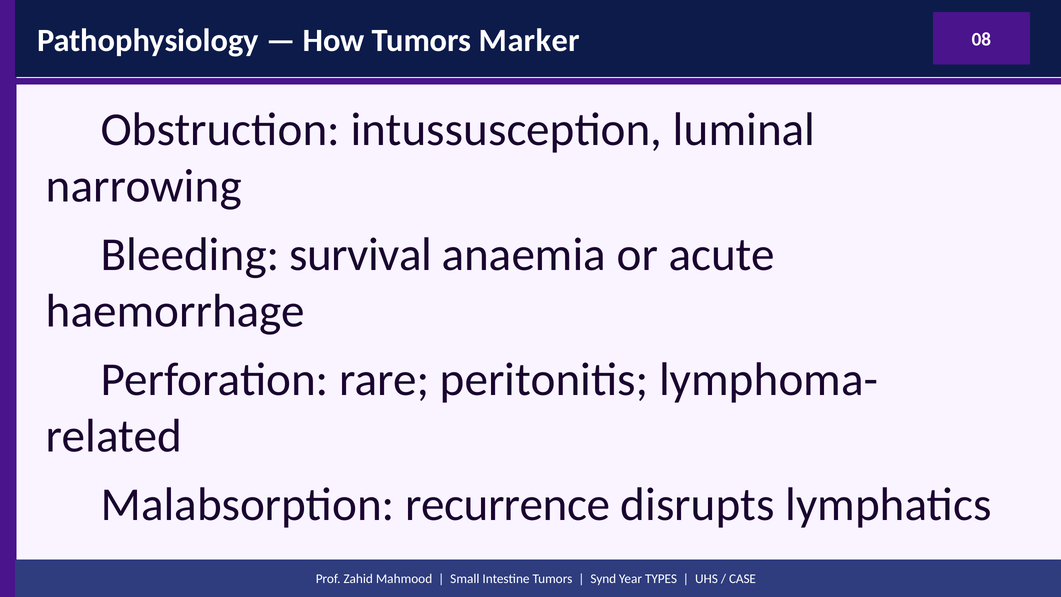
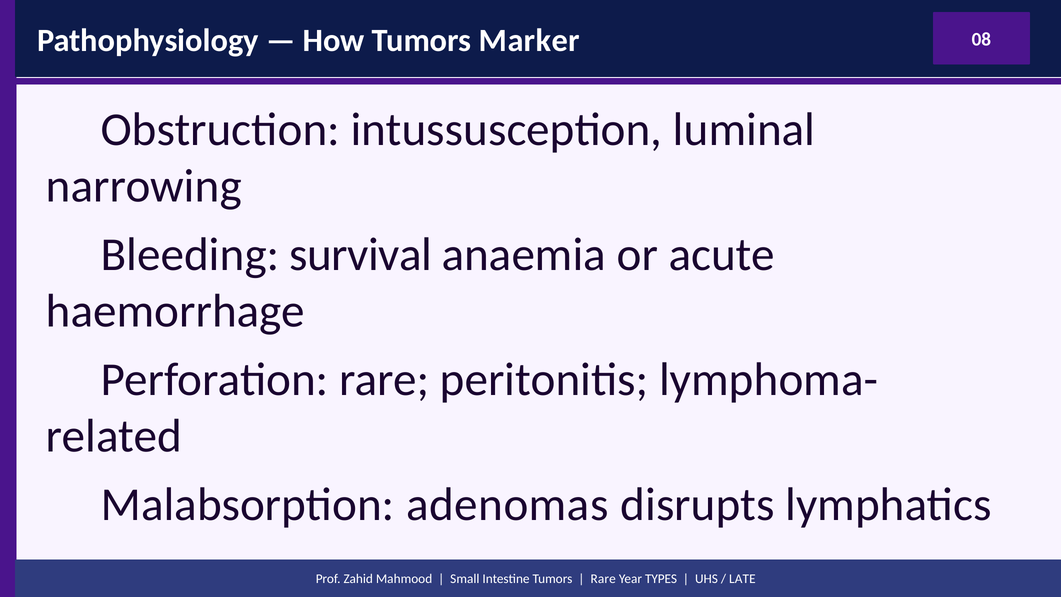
recurrence: recurrence -> adenomas (507, 505)
Synd: Synd -> Rare (603, 579)
CASE: CASE -> LATE (742, 579)
